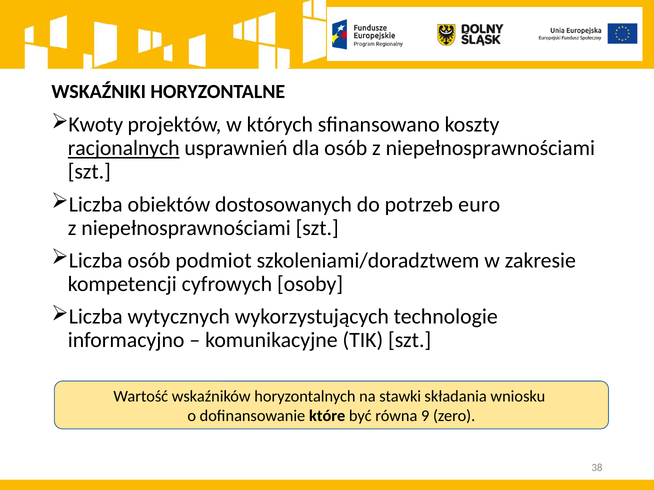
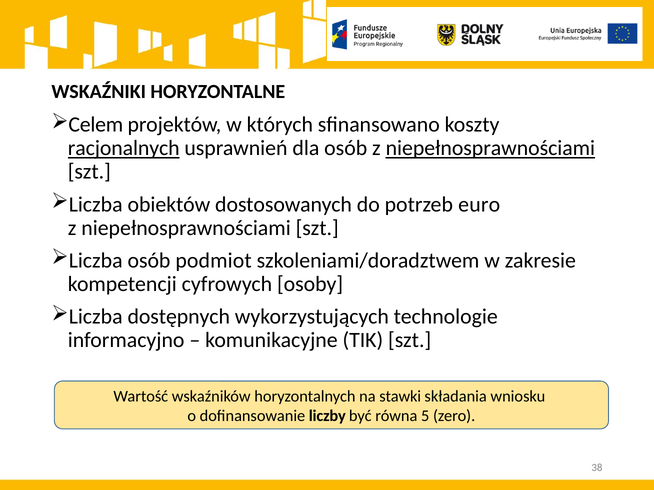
Kwoty: Kwoty -> Celem (96, 125)
niepełnosprawnościami underline: none -> present (490, 148)
wytycznych: wytycznych -> dostępnych (179, 317)
które: które -> liczby (327, 416)
9: 9 -> 5 (425, 416)
